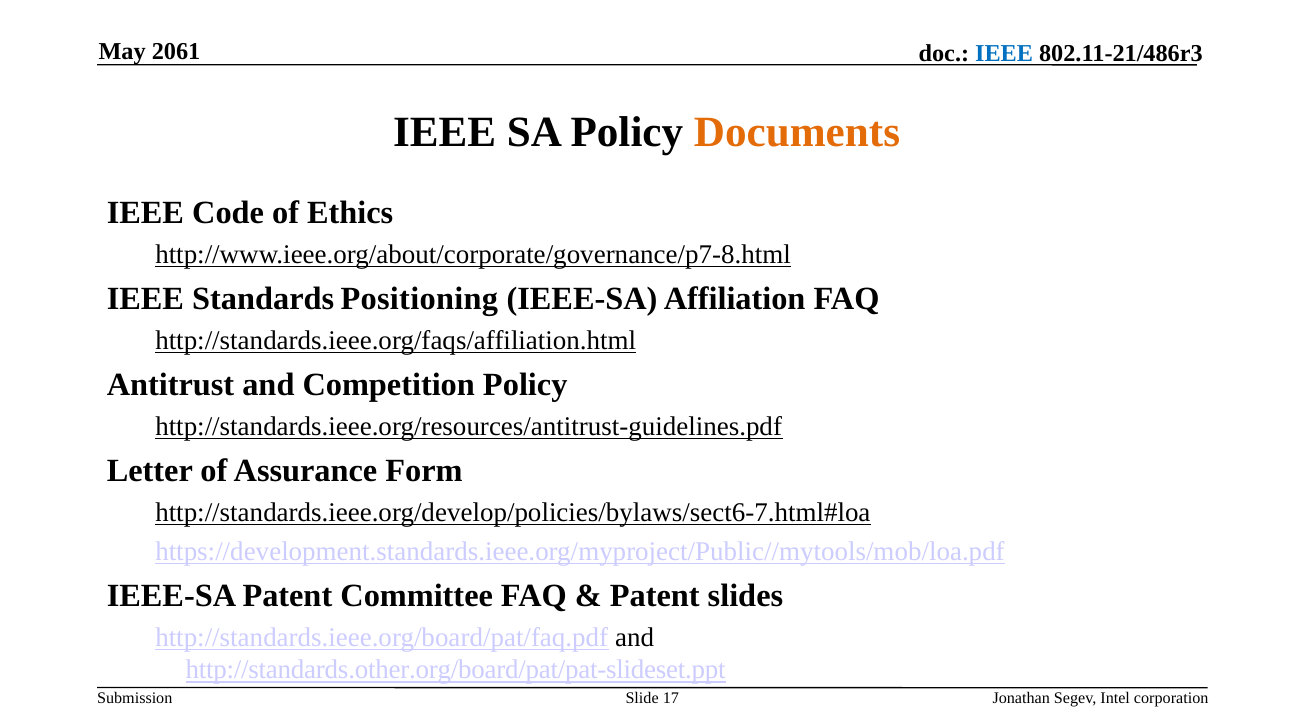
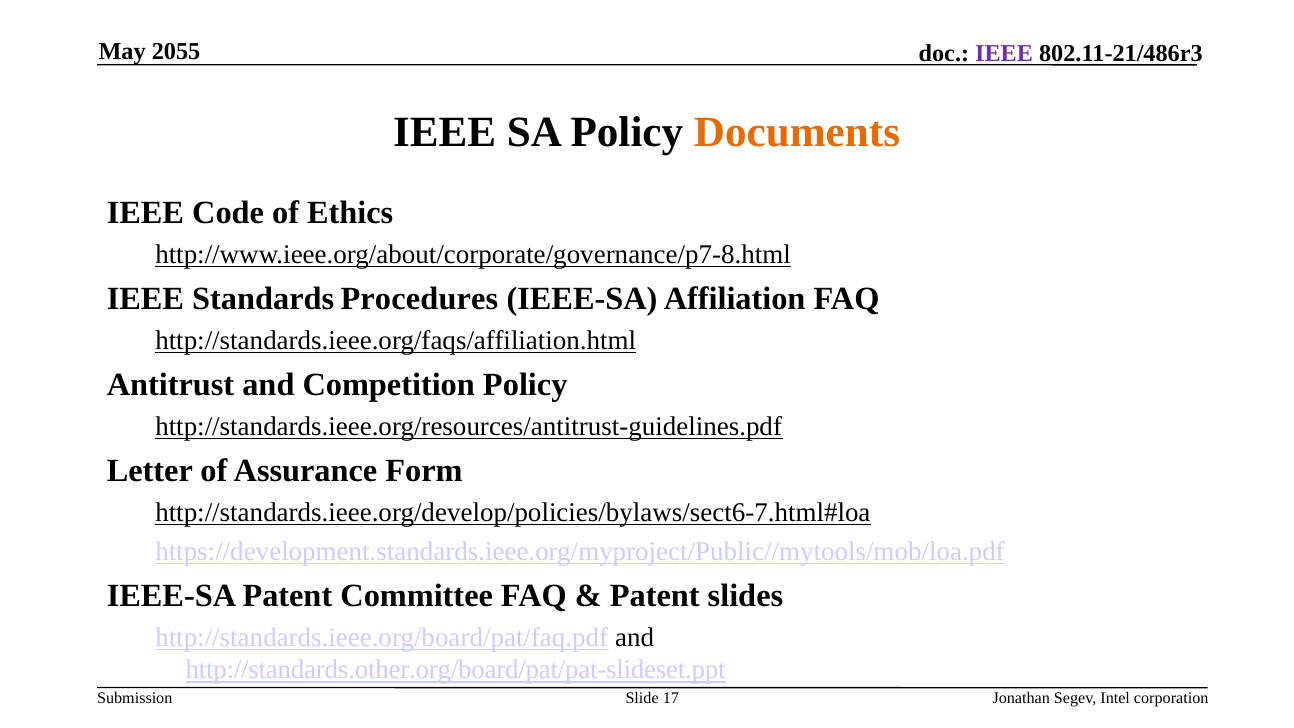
2061: 2061 -> 2055 (176, 51)
IEEE colour: blue -> purple (1004, 54)
Positioning: Positioning -> Procedures (419, 298)
